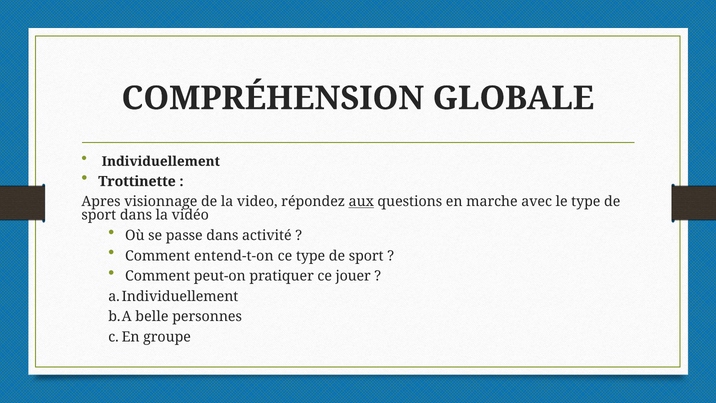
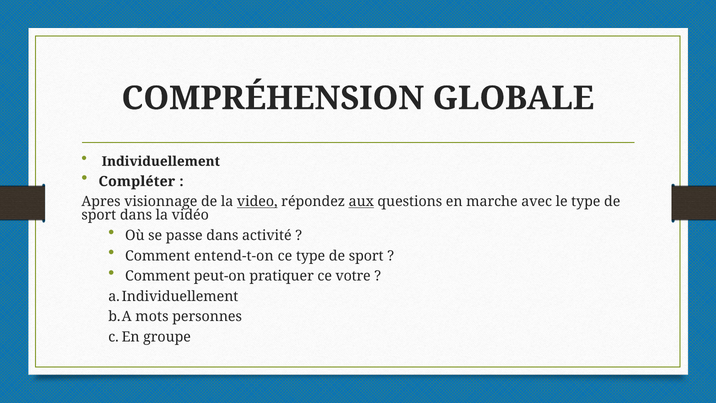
Trottinette: Trottinette -> Compléter (137, 181)
video underline: none -> present (257, 202)
jouer: jouer -> votre (353, 276)
belle: belle -> mots (152, 316)
